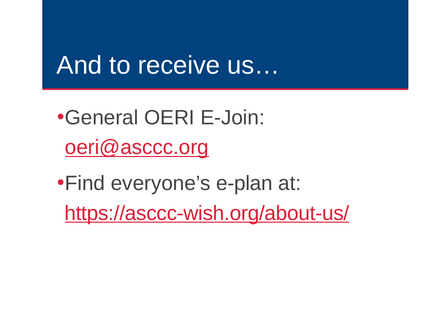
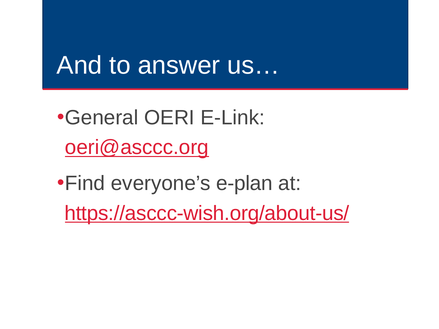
receive: receive -> answer (179, 65)
E-Join: E-Join -> E-Link (233, 118)
